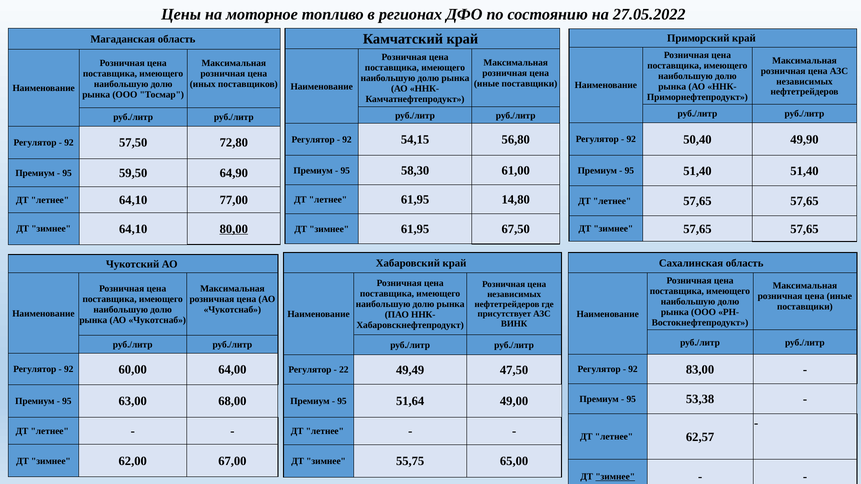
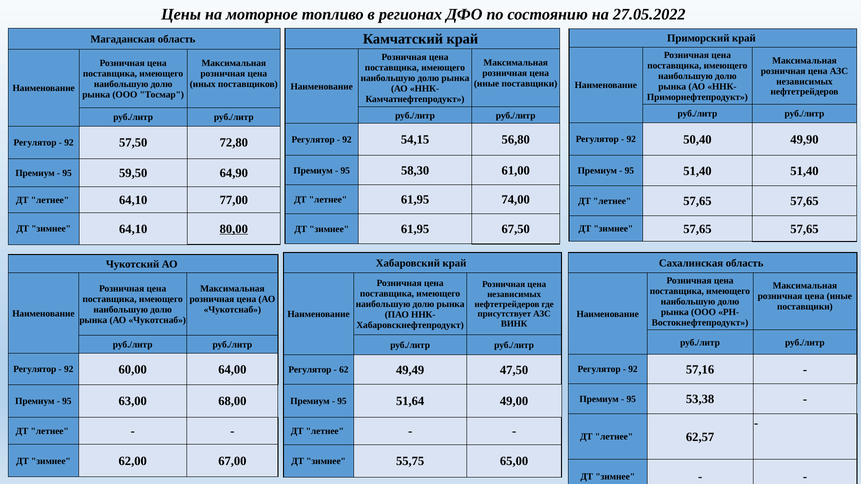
14,80: 14,80 -> 74,00 (516, 200)
83,00: 83,00 -> 57,16 (700, 370)
22: 22 -> 62 (344, 370)
зимнее underline: present -> none (615, 477)
